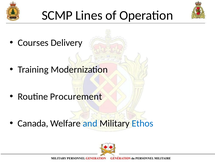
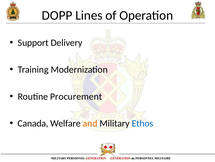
SCMP: SCMP -> DOPP (57, 15)
Courses: Courses -> Support (33, 43)
and colour: blue -> orange (90, 123)
